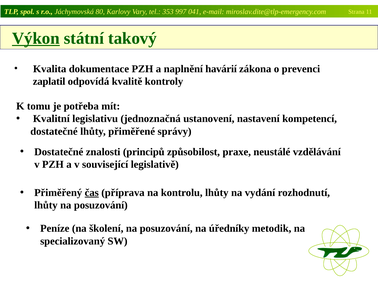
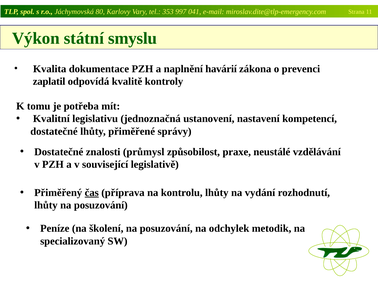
Výkon underline: present -> none (36, 38)
takový: takový -> smyslu (133, 38)
principů: principů -> průmysl (144, 152)
úředníky: úředníky -> odchylek (229, 228)
